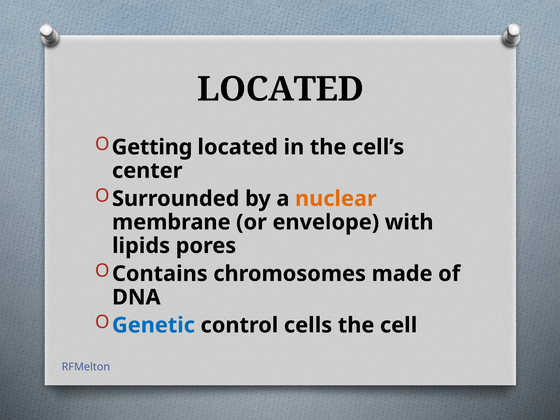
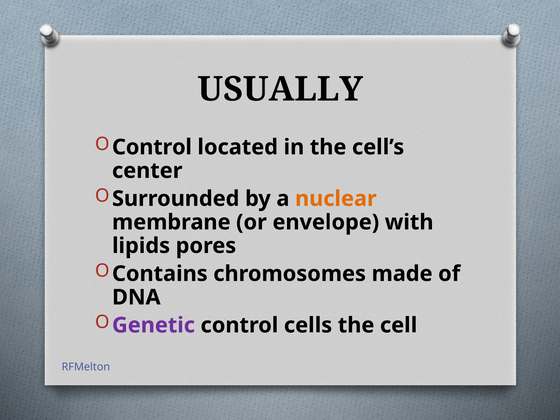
LOCATED: LOCATED -> USUALLY (280, 89)
Getting: Getting -> Control (152, 147)
Genetic colour: blue -> purple (153, 325)
